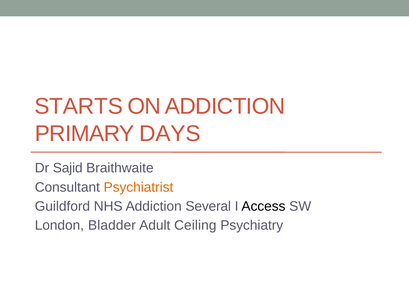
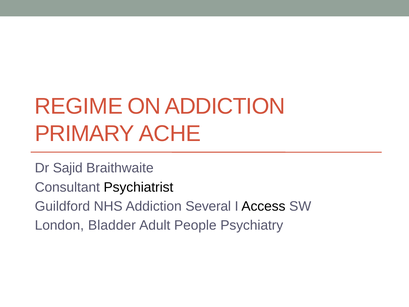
STARTS: STARTS -> REGIME (79, 106)
DAYS: DAYS -> ACHE (170, 133)
Psychiatrist colour: orange -> black (138, 187)
Ceiling: Ceiling -> People (195, 225)
